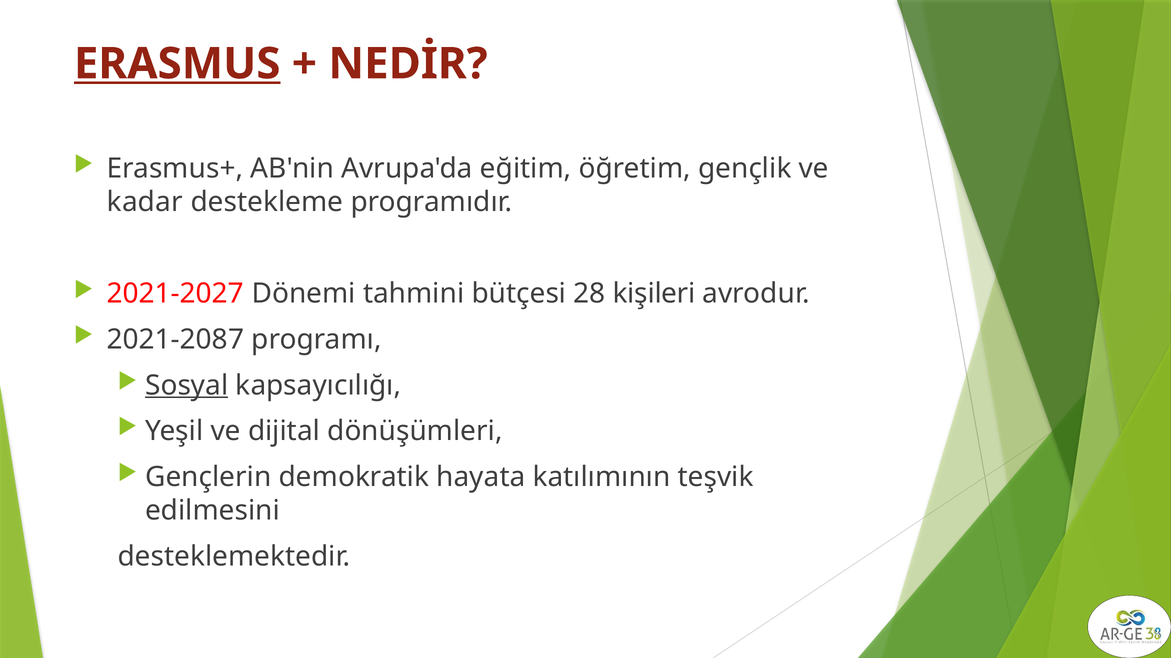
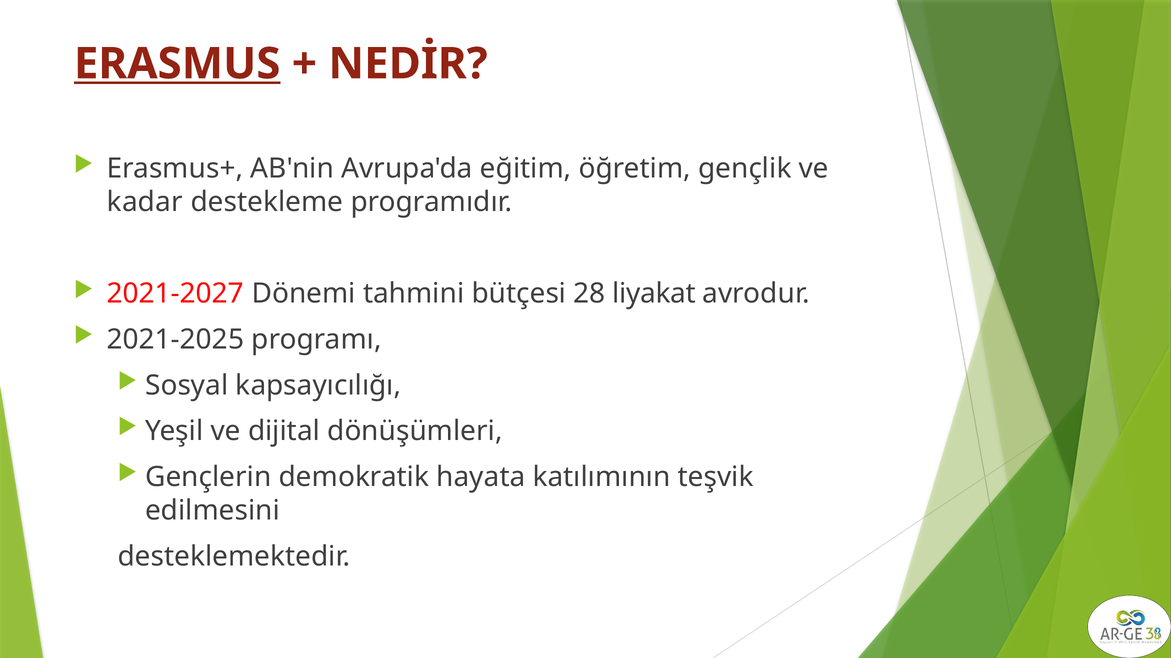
kişileri: kişileri -> liyakat (654, 294)
2021-2087: 2021-2087 -> 2021-2025 (175, 340)
Sosyal underline: present -> none (187, 386)
